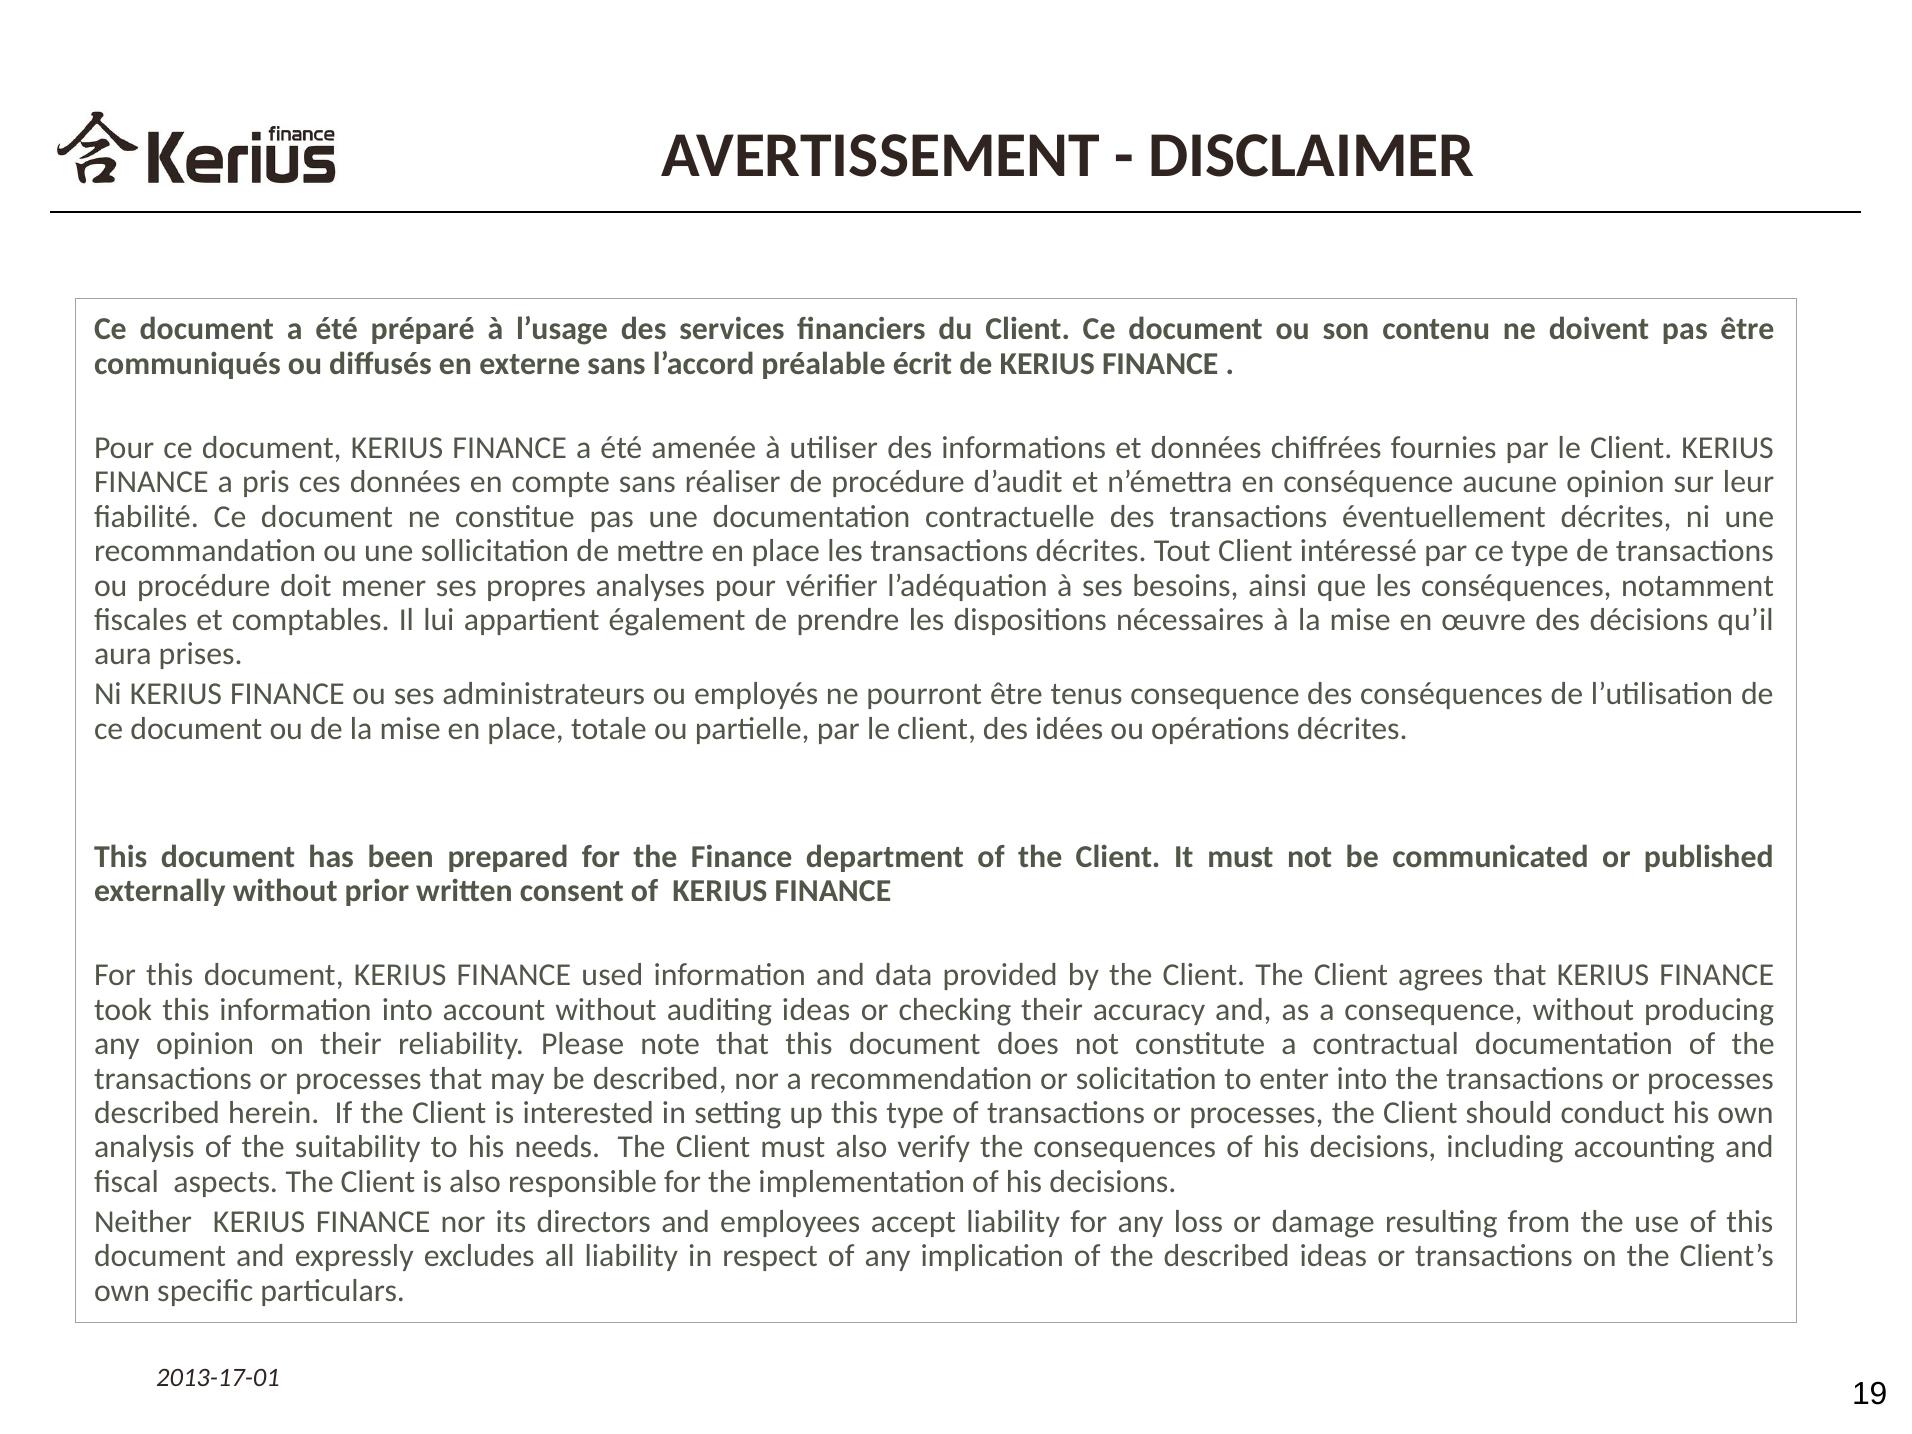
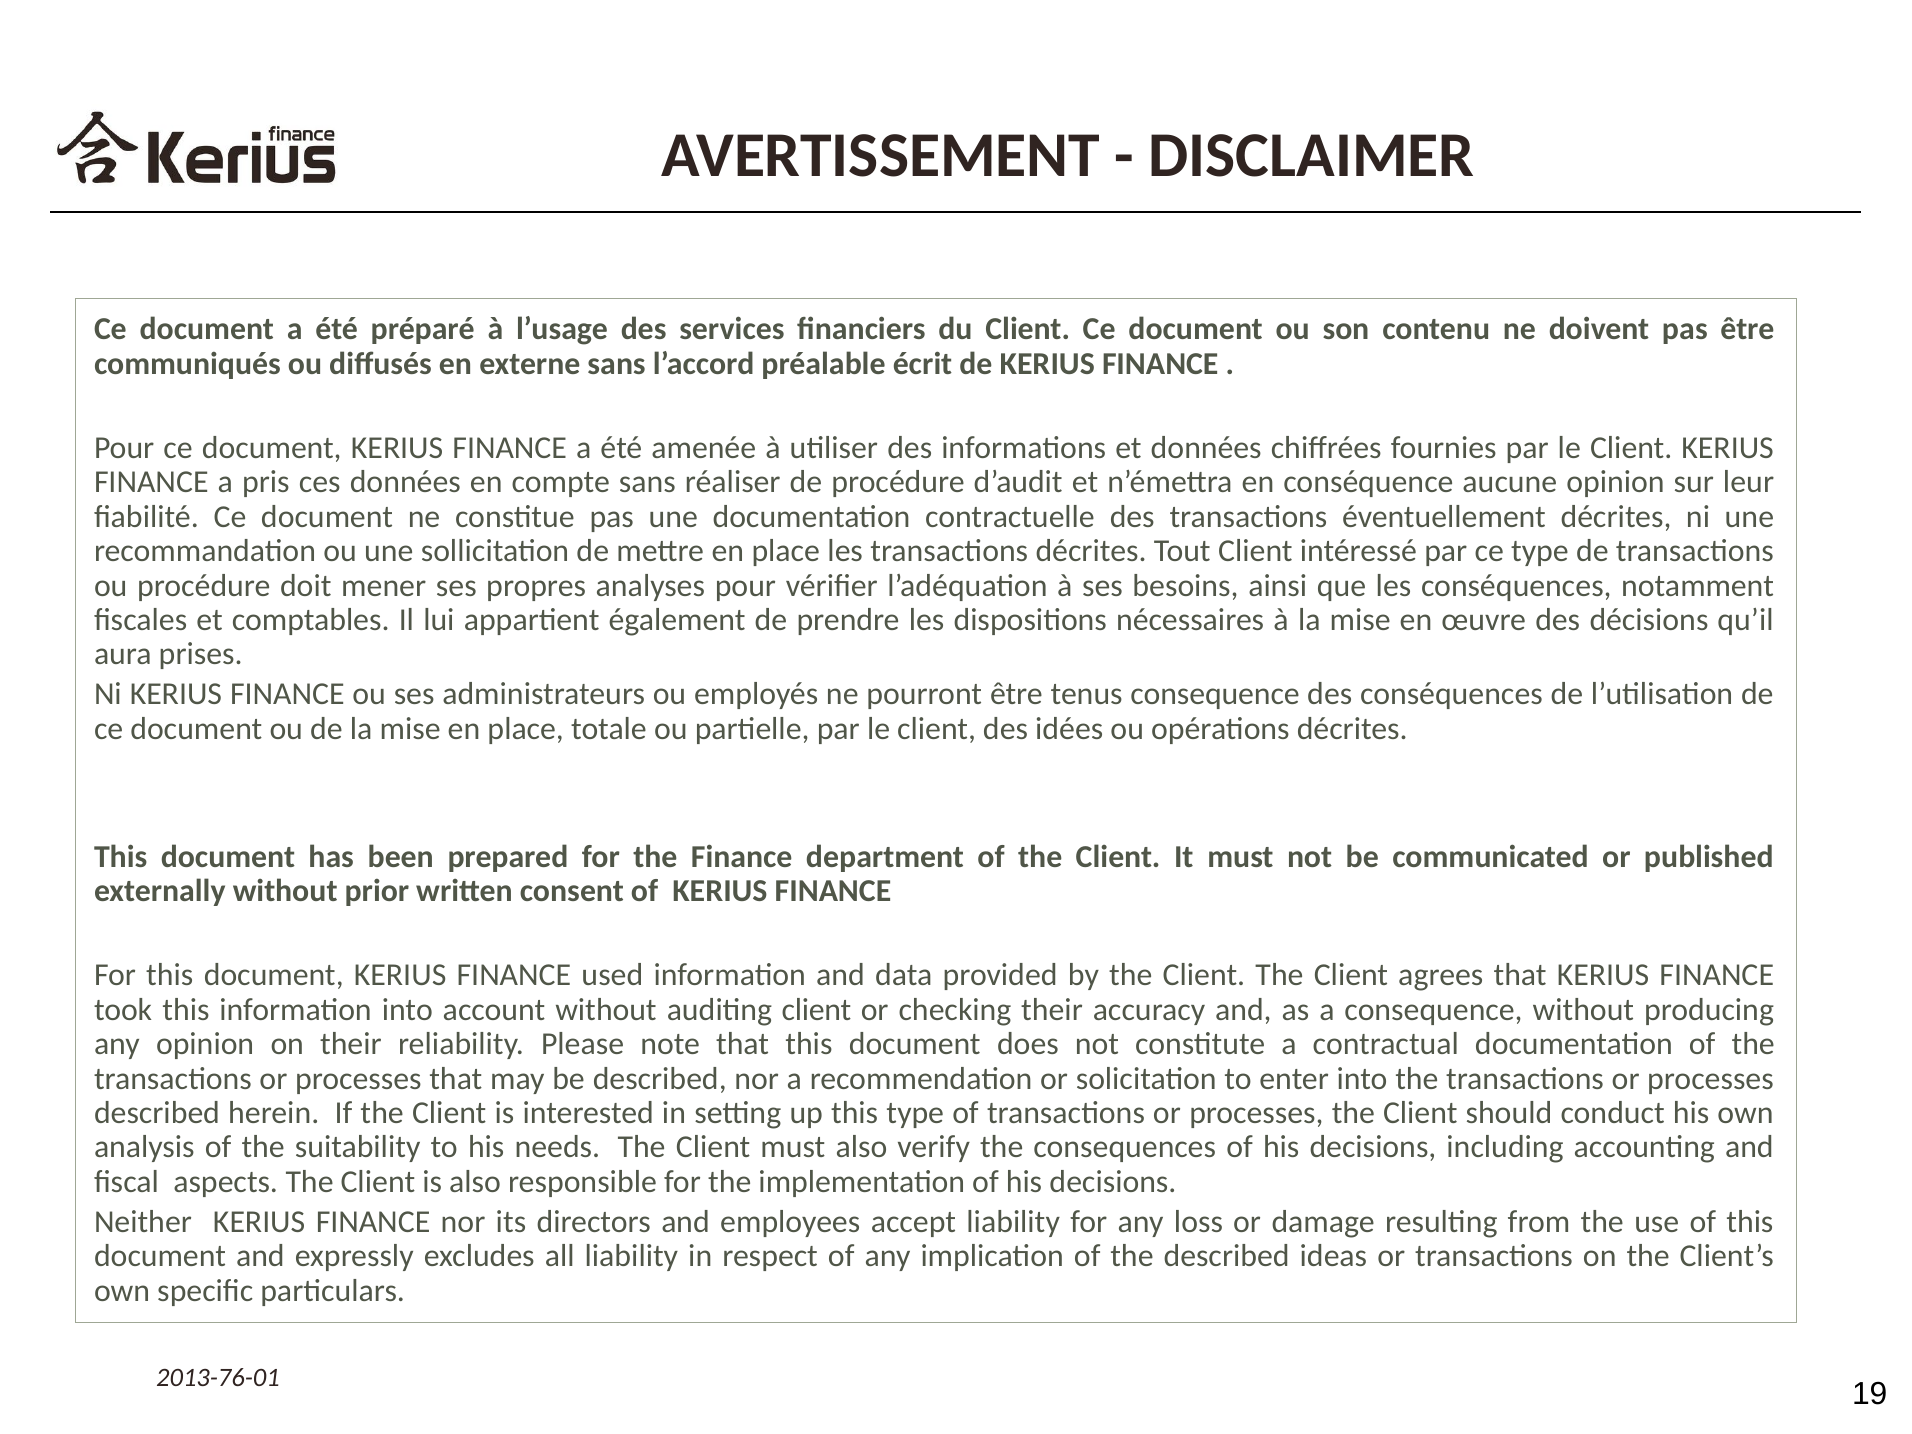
auditing ideas: ideas -> client (816, 1010)
2013-17-01: 2013-17-01 -> 2013-76-01 (218, 1378)
